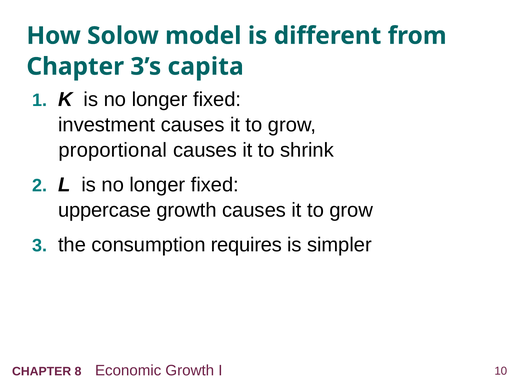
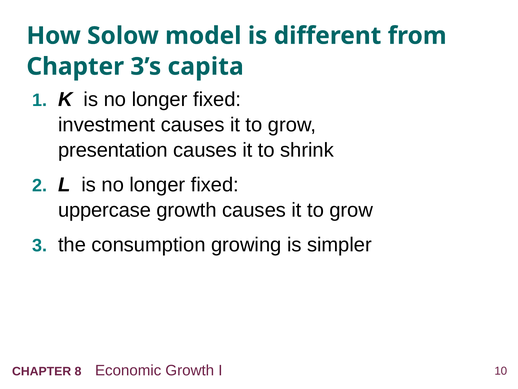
proportional: proportional -> presentation (113, 150)
requires: requires -> growing (246, 244)
